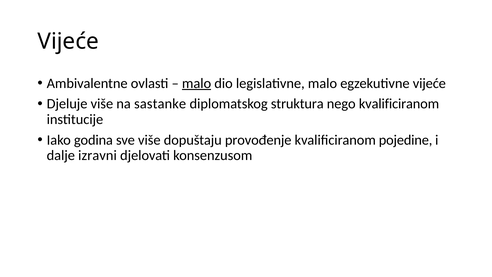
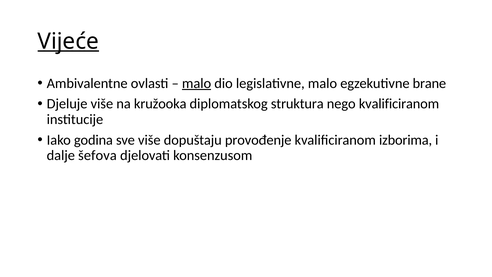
Vijeće underline: none -> present (68, 41)
egzekutivne vijeće: vijeće -> brane (429, 83)
sastanke: sastanke -> kružooka (160, 104)
pojedine: pojedine -> izborima (406, 140)
izravni: izravni -> šefova (97, 155)
